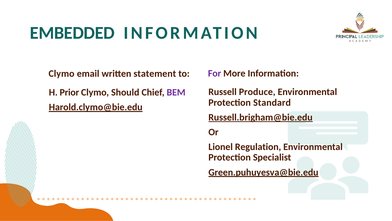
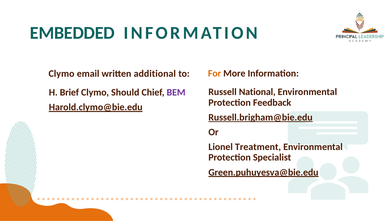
statement: statement -> additional (155, 74)
For colour: purple -> orange (215, 73)
Produce: Produce -> National (257, 92)
Prior: Prior -> Brief (69, 92)
Standard: Standard -> Feedback (272, 102)
Regulation: Regulation -> Treatment (258, 147)
